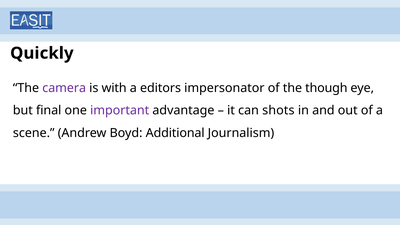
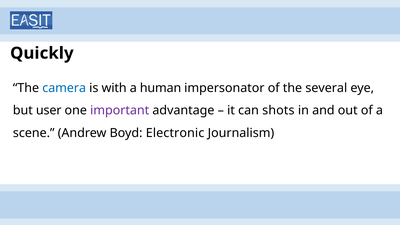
camera colour: purple -> blue (64, 88)
editors: editors -> human (161, 88)
though: though -> several (326, 88)
final: final -> user (49, 110)
Additional: Additional -> Electronic (175, 133)
